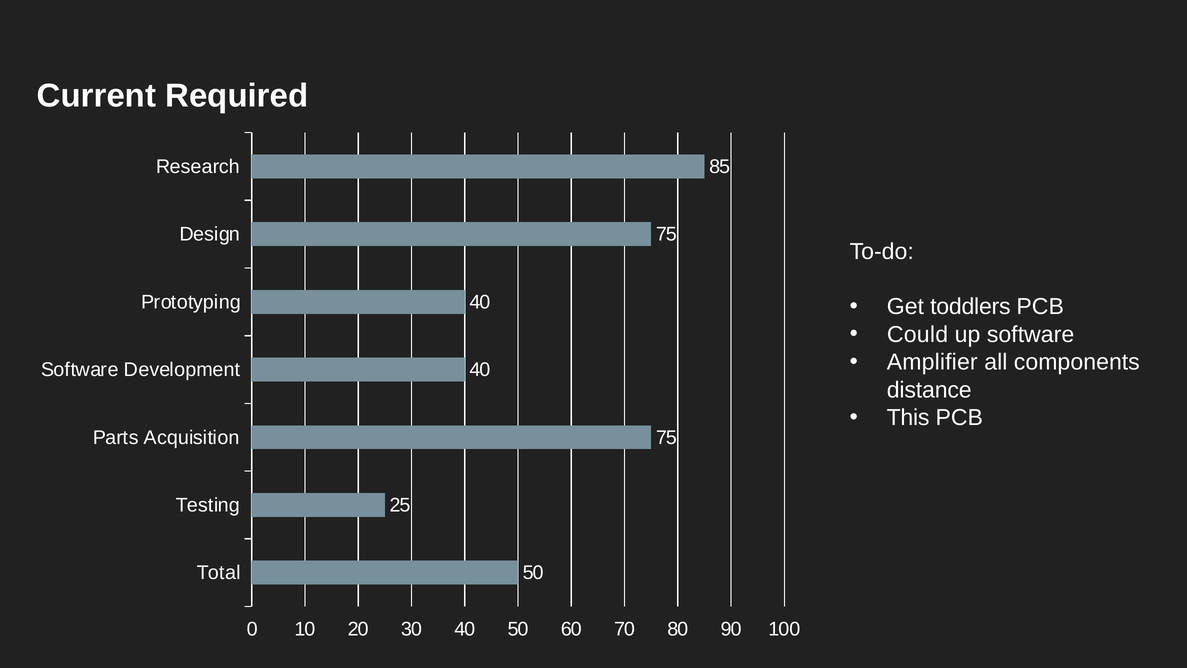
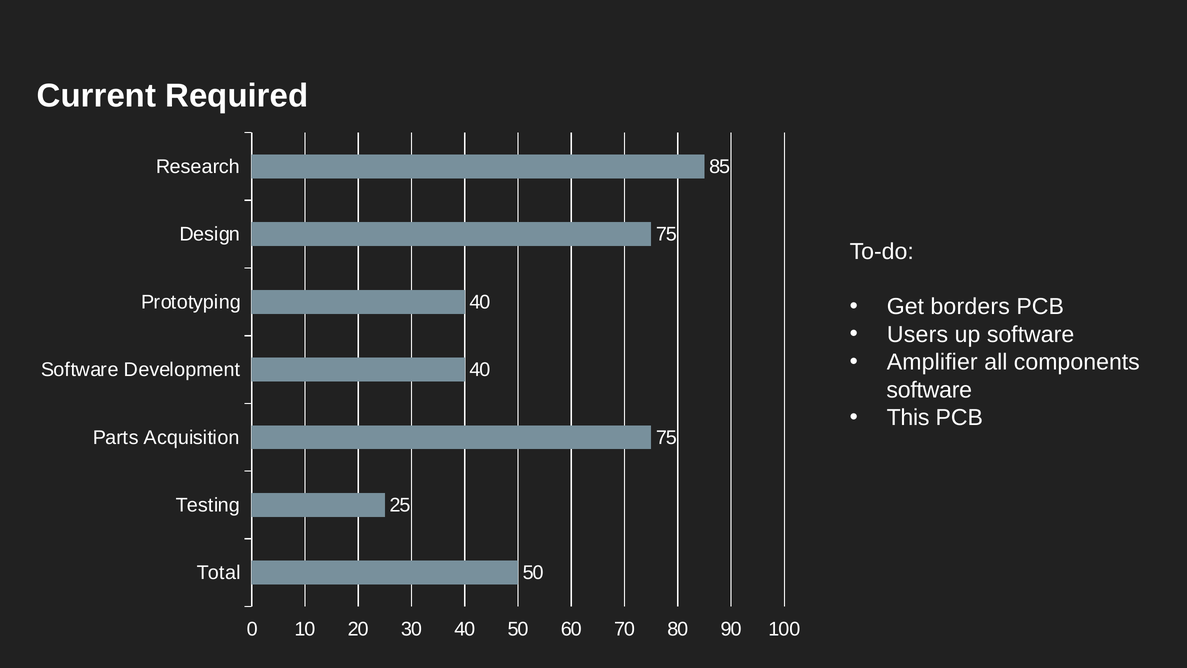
toddlers: toddlers -> borders (970, 307)
Could: Could -> Users (917, 334)
distance: distance -> software (929, 390)
